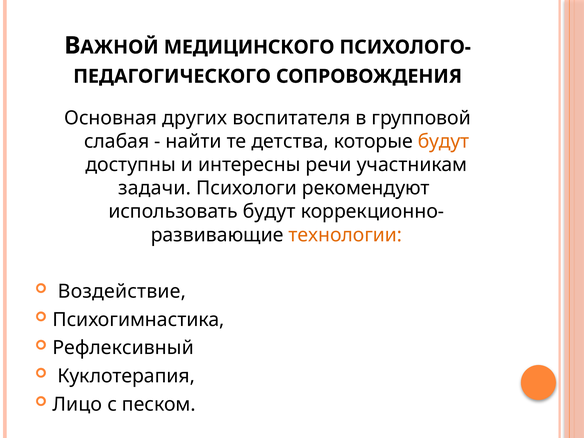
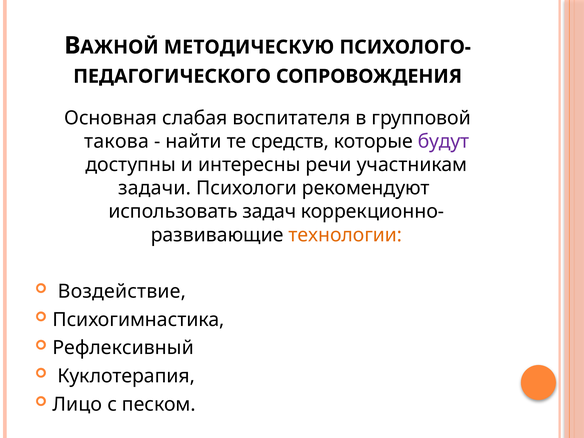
МЕДИЦИНСКОГО: МЕДИЦИНСКОГО -> МЕТОДИЧЕСКУЮ (249, 47)
других: других -> слабая (195, 118)
слабая: слабая -> такова (117, 141)
детства: детства -> средств (290, 141)
будут colour: orange -> purple (444, 141)
использовать будут: будут -> задач (269, 212)
